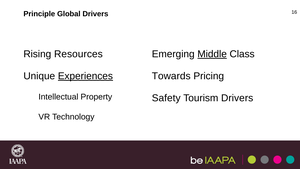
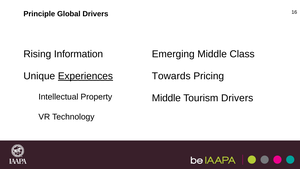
Resources: Resources -> Information (79, 54)
Middle underline: present -> none (212, 54)
Safety: Safety -> Middle (166, 98)
